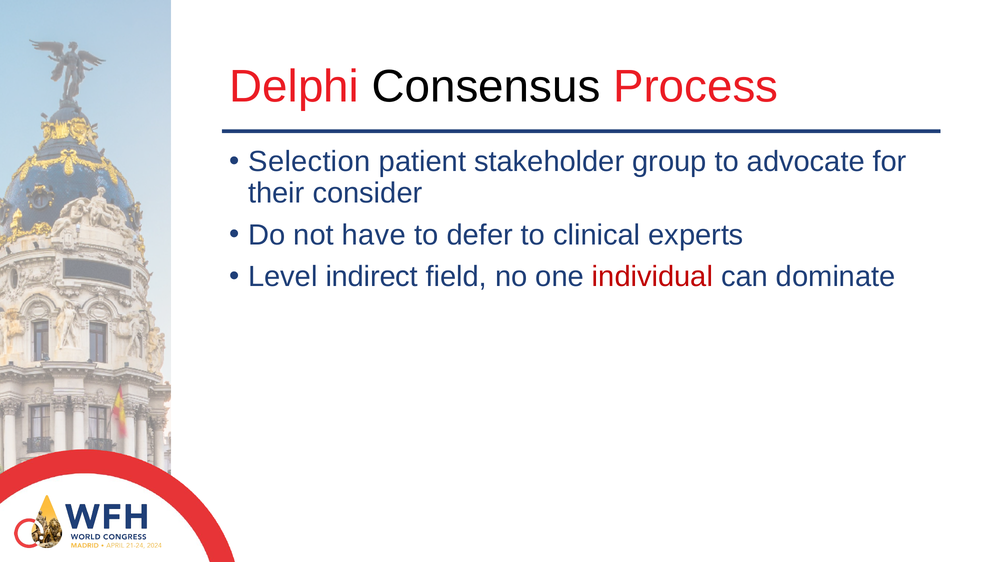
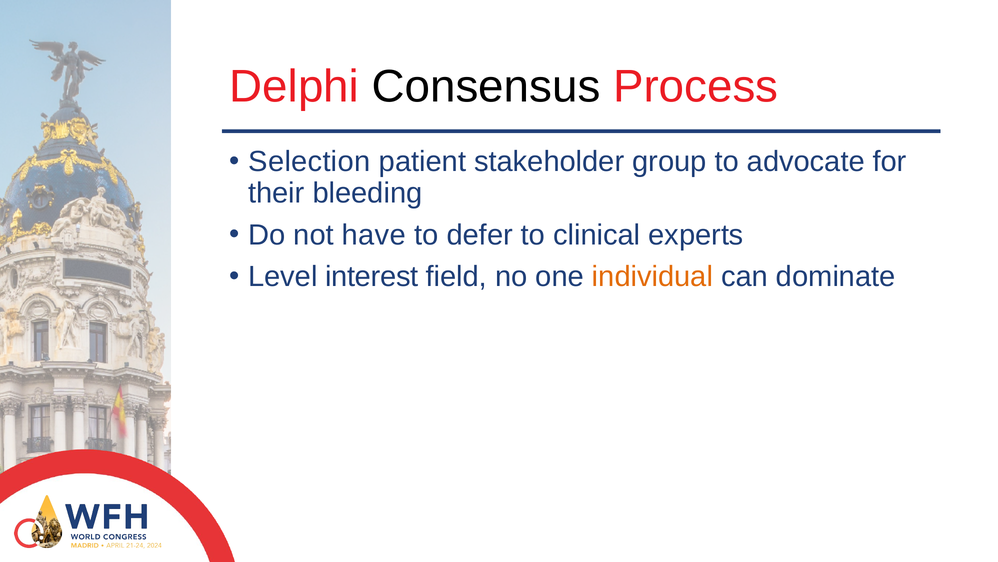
consider: consider -> bleeding (367, 193)
indirect: indirect -> interest (372, 277)
individual colour: red -> orange (652, 277)
